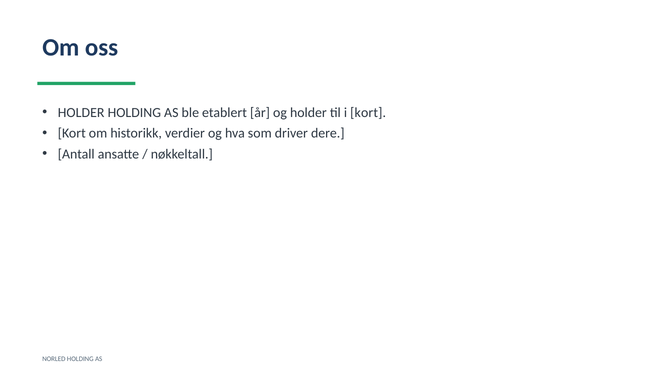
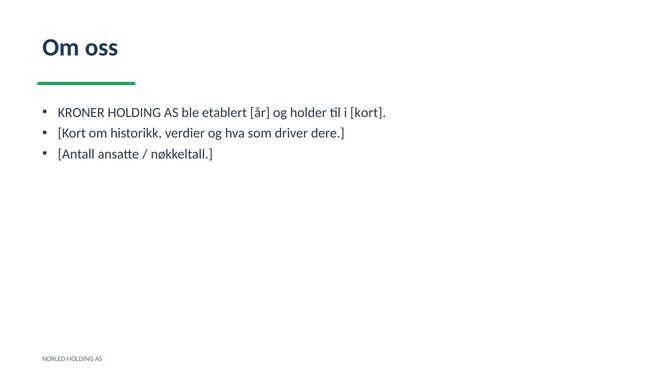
HOLDER: HOLDER -> KRONER (81, 112)
